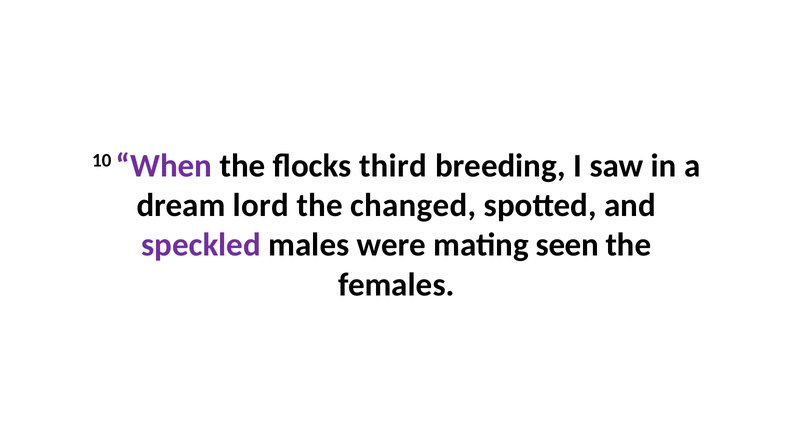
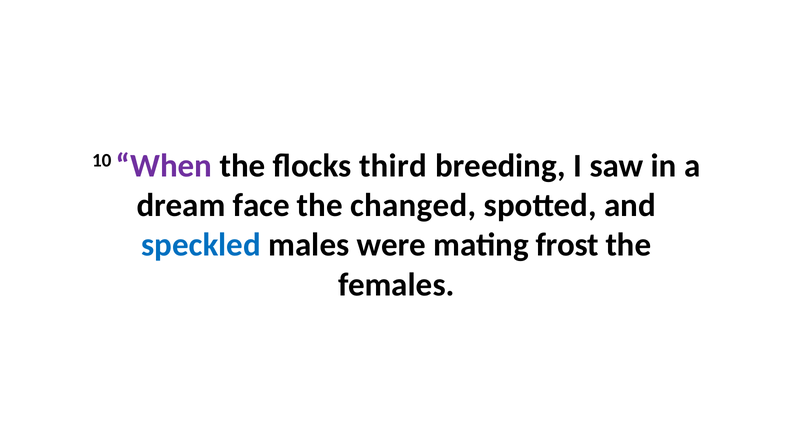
lord: lord -> face (261, 205)
speckled colour: purple -> blue (201, 245)
seen: seen -> frost (567, 245)
